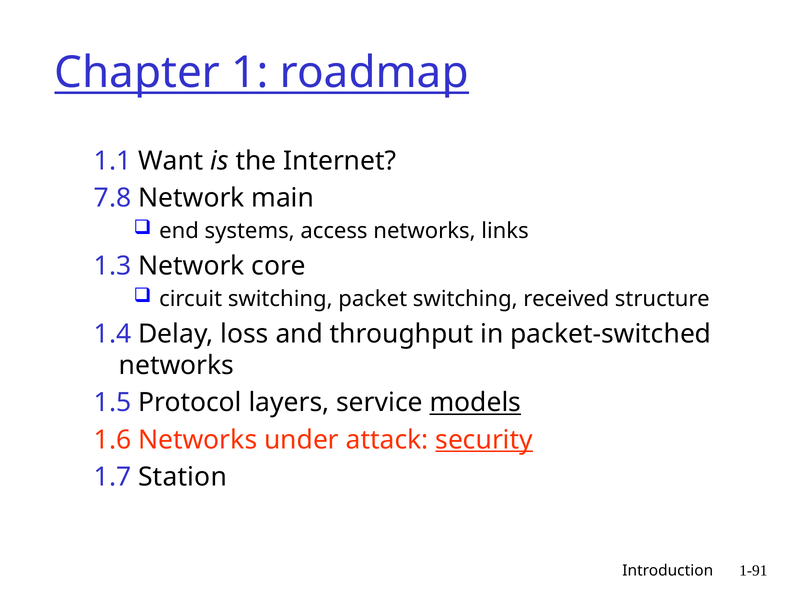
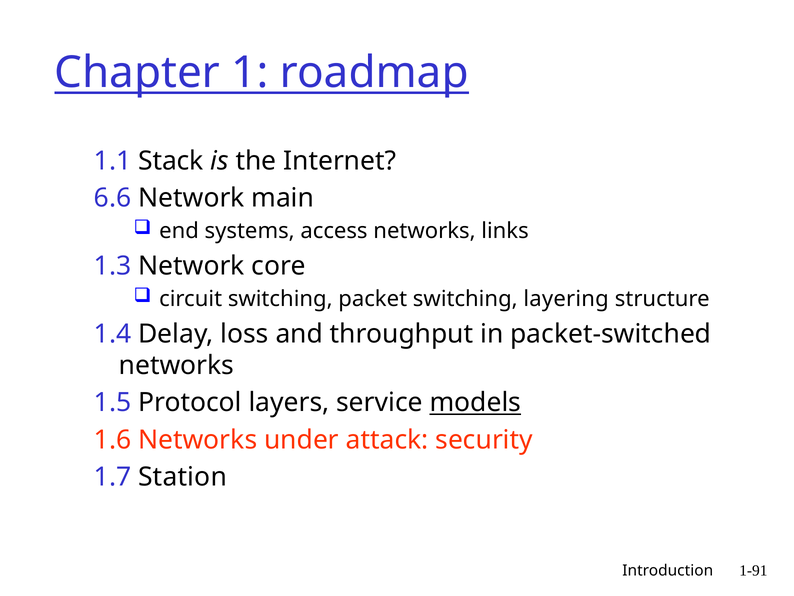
Want: Want -> Stack (171, 161)
7.8: 7.8 -> 6.6 (113, 198)
received: received -> layering (566, 299)
security underline: present -> none (484, 439)
